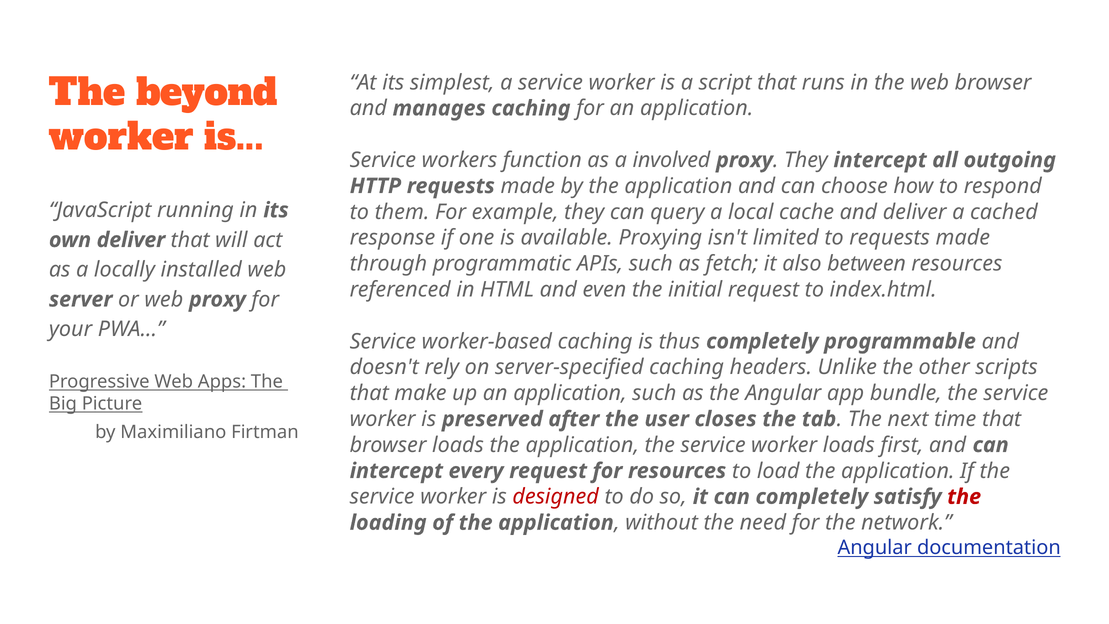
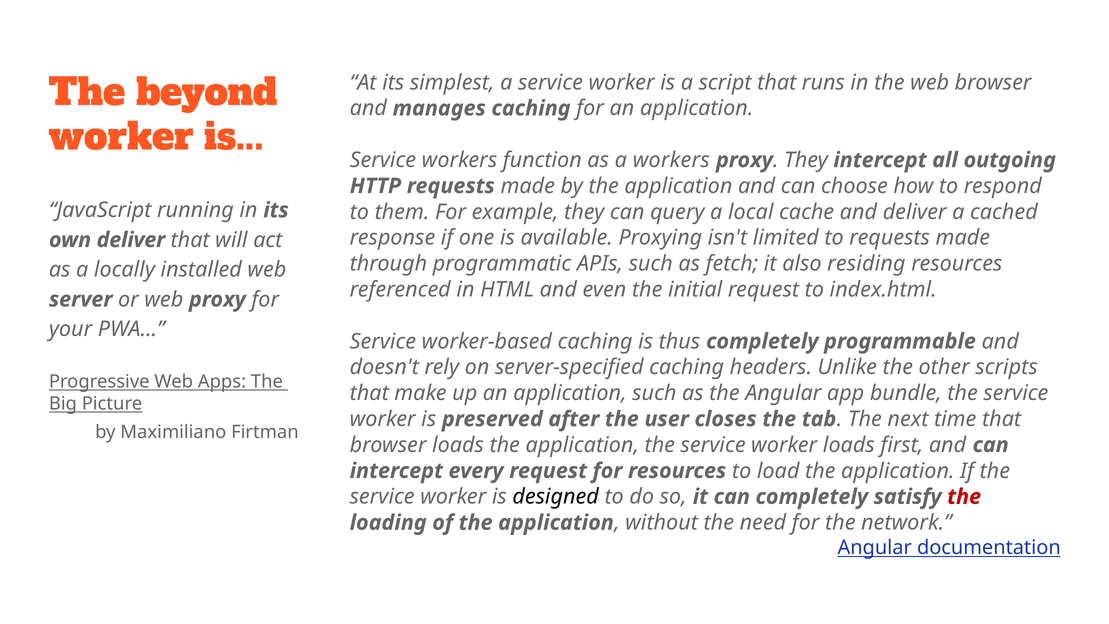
a involved: involved -> workers (671, 160)
between: between -> residing (866, 264)
designed colour: red -> black (556, 497)
